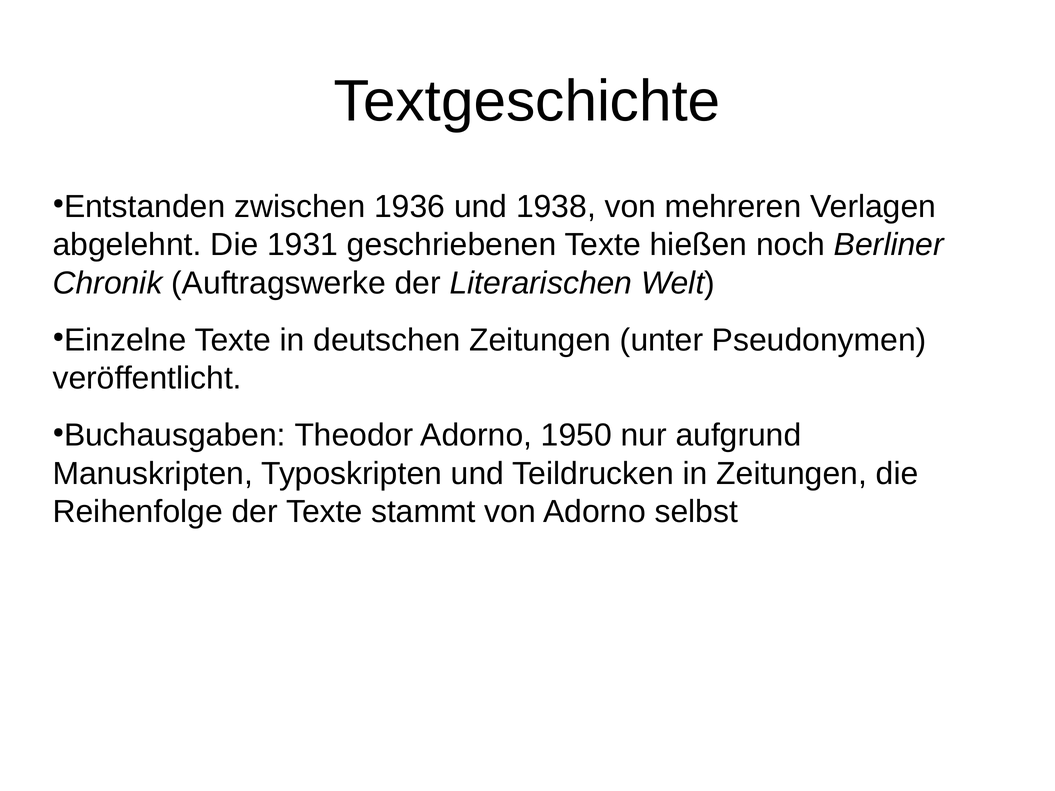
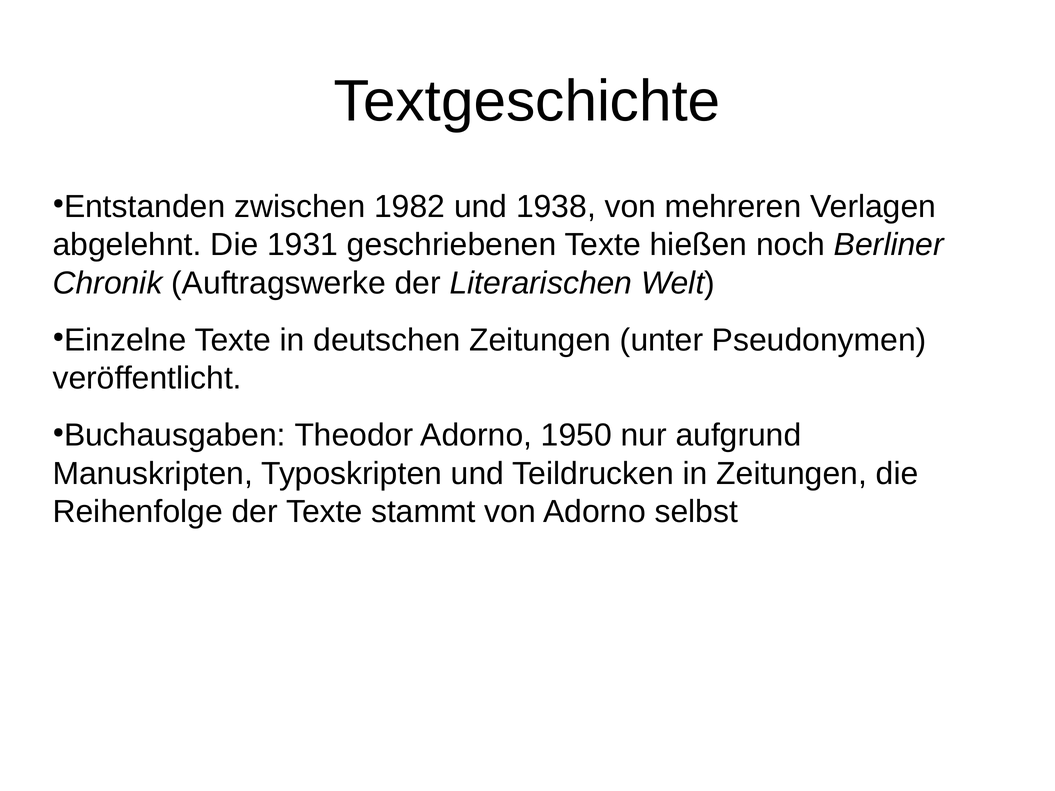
1936: 1936 -> 1982 (410, 207)
